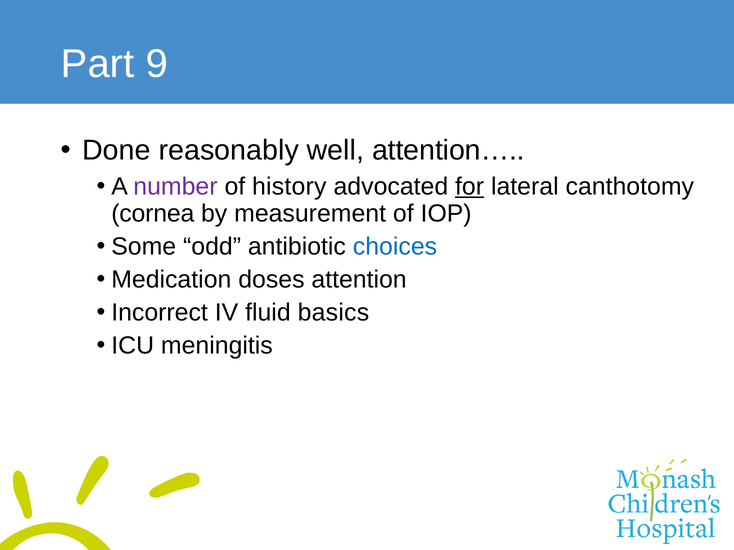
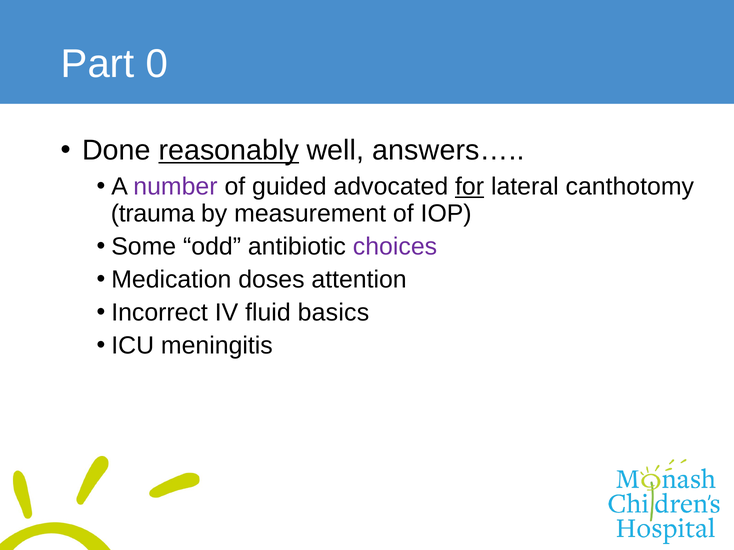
9: 9 -> 0 (157, 64)
reasonably underline: none -> present (229, 151)
attention…: attention… -> answers… (448, 151)
history: history -> guided (289, 187)
cornea: cornea -> trauma (153, 213)
choices colour: blue -> purple (395, 246)
